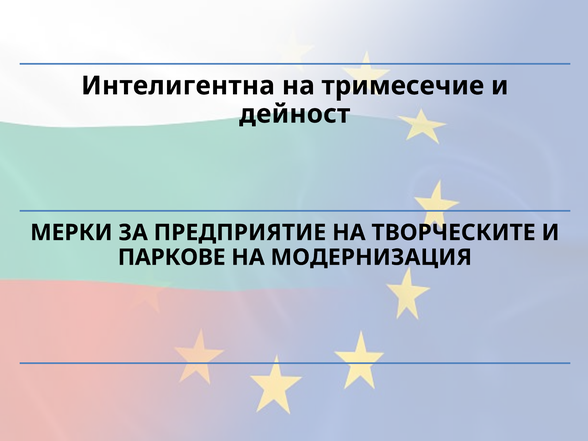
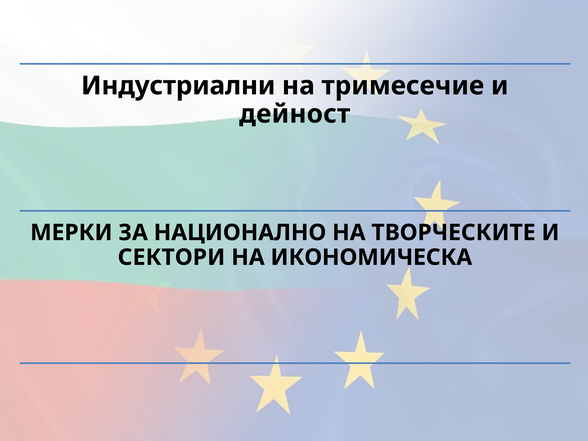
Интелигентна: Интелигентна -> Индустриални (178, 86)
ПРЕДПРИЯТИЕ: ПРЕДПРИЯТИЕ -> НАЦИОНАЛНО (240, 233)
ПАРКОВЕ: ПАРКОВЕ -> СЕКТОРИ (171, 257)
МОДЕРНИЗАЦИЯ: МОДЕРНИЗАЦИЯ -> ИКОНОМИЧЕСКА (371, 257)
